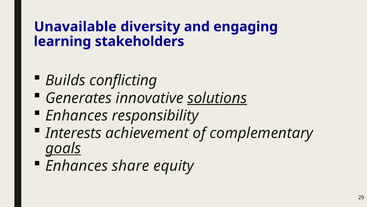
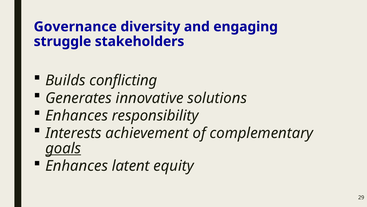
Unavailable: Unavailable -> Governance (75, 27)
learning: learning -> struggle (62, 41)
solutions underline: present -> none (217, 98)
share: share -> latent (131, 166)
